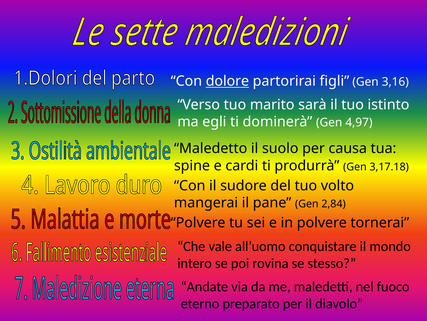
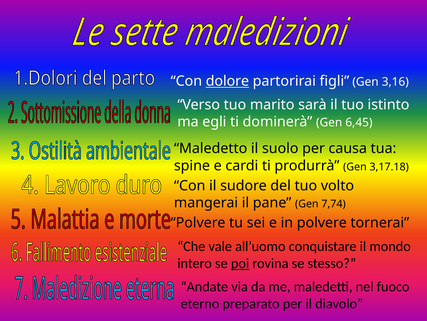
4,97: 4,97 -> 6,45 (359, 122)
2,84: 2,84 -> 7,74 (334, 203)
poi underline: none -> present (240, 263)
